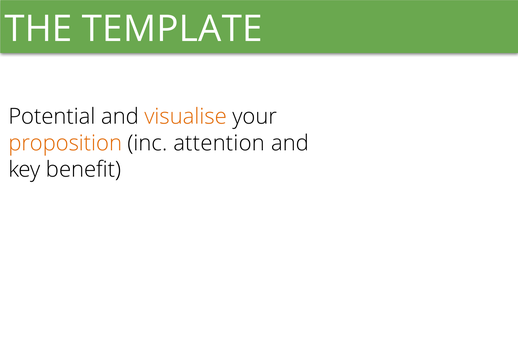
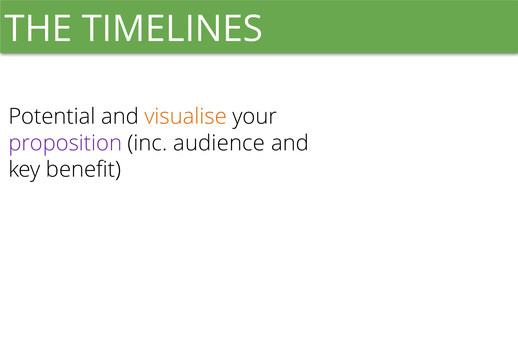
TEMPLATE: TEMPLATE -> TIMELINES (172, 29)
proposition colour: orange -> purple (65, 143)
attention: attention -> audience (219, 143)
